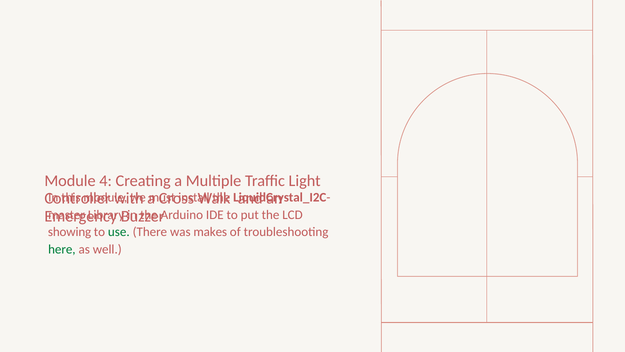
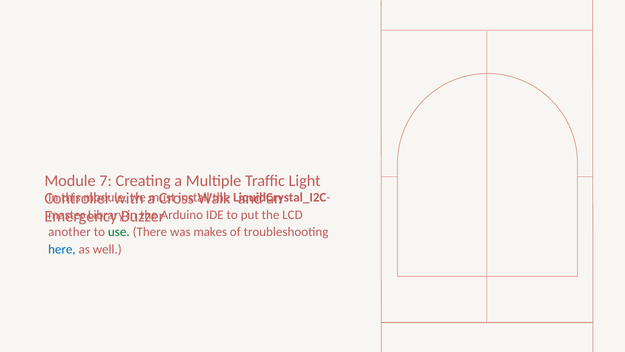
4: 4 -> 7 (106, 181)
showing: showing -> another (69, 232)
here colour: green -> blue (62, 249)
